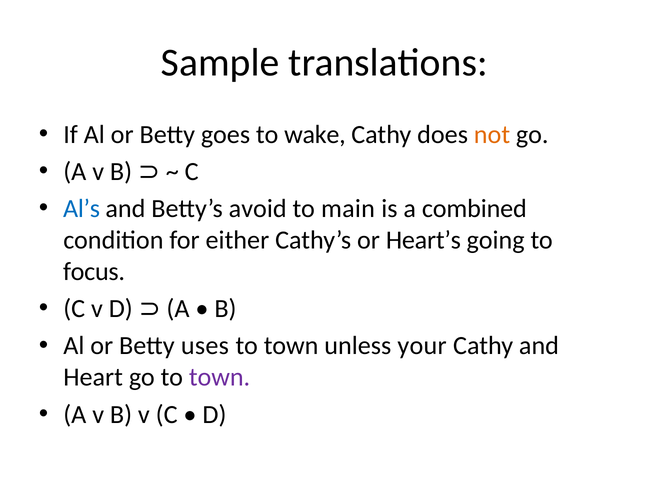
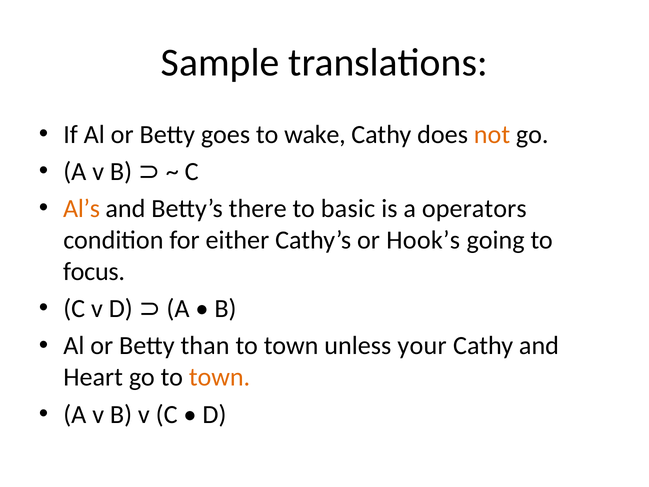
Al’s colour: blue -> orange (82, 209)
avoid: avoid -> there (258, 209)
main: main -> basic (348, 209)
combined: combined -> operators (474, 209)
Heart’s: Heart’s -> Hook’s (423, 240)
uses: uses -> than (205, 346)
town colour: purple -> orange (220, 377)
